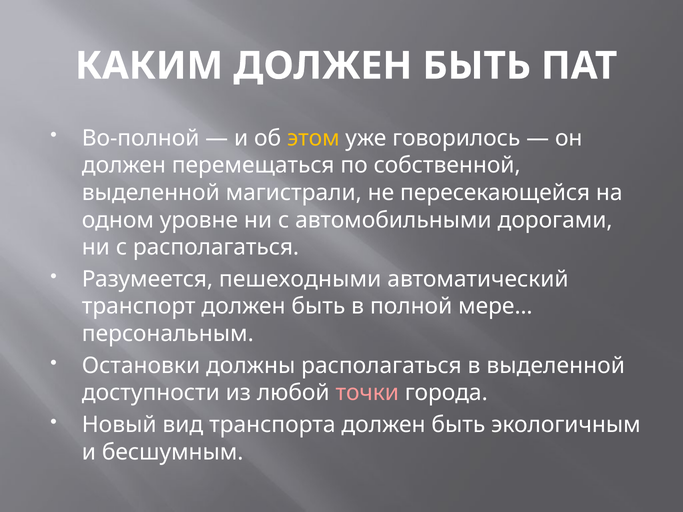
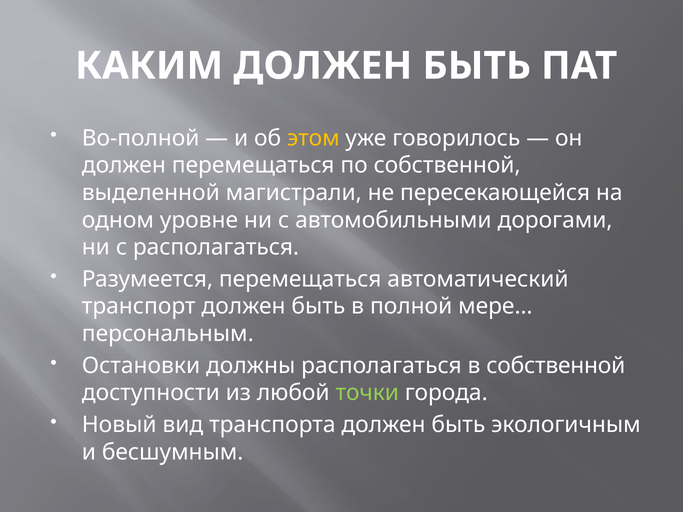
Разумеется пешеходными: пешеходными -> перемещаться (300, 279)
в выделенной: выделенной -> собственной (556, 366)
точки colour: pink -> light green (367, 393)
